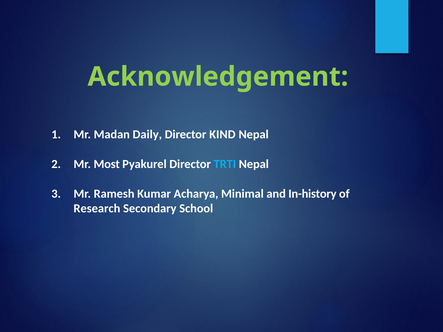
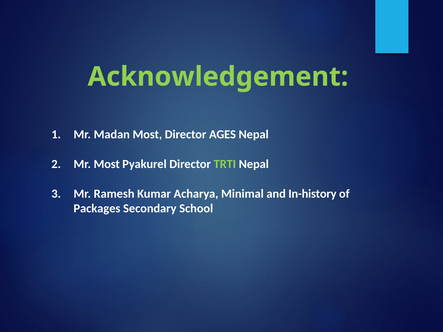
Madan Daily: Daily -> Most (147, 135)
KIND: KIND -> AGES (223, 135)
TRTI colour: light blue -> light green (225, 164)
Research: Research -> Packages (97, 209)
